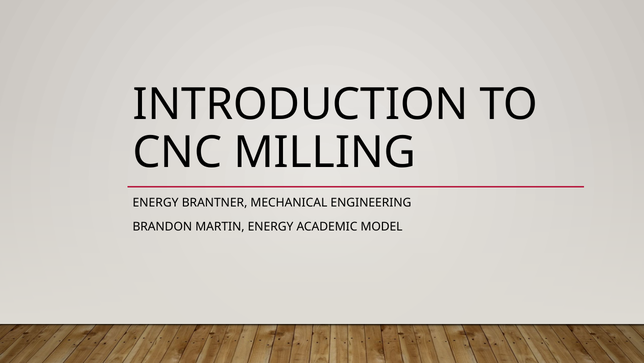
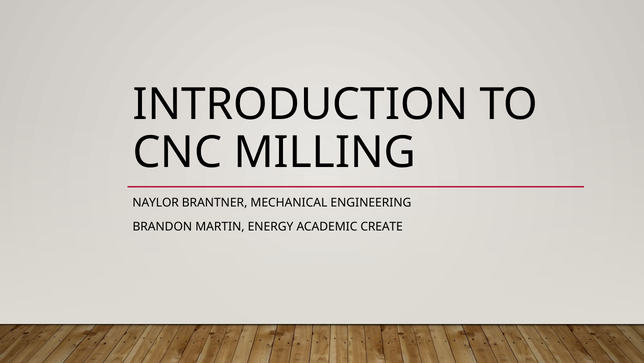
ENERGY: ENERGY -> NAYLOR (156, 202)
MODEL: MODEL -> CREATE (382, 226)
